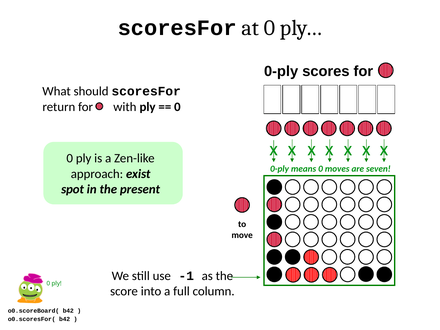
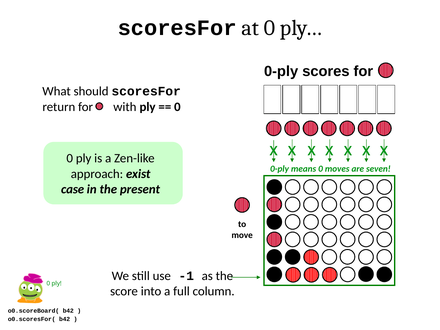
spot: spot -> case (73, 189)
